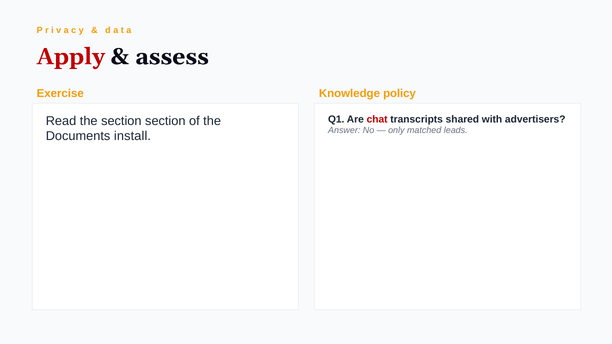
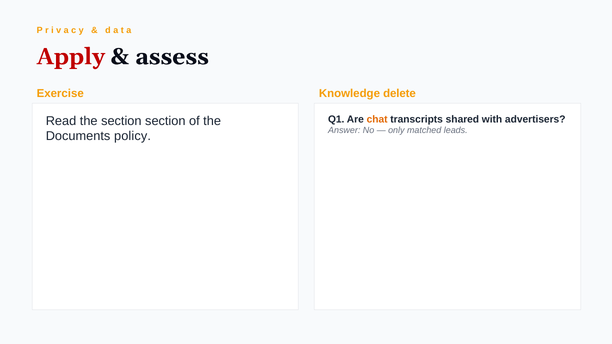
policy: policy -> delete (400, 94)
chat colour: red -> orange (377, 119)
install: install -> policy (132, 136)
